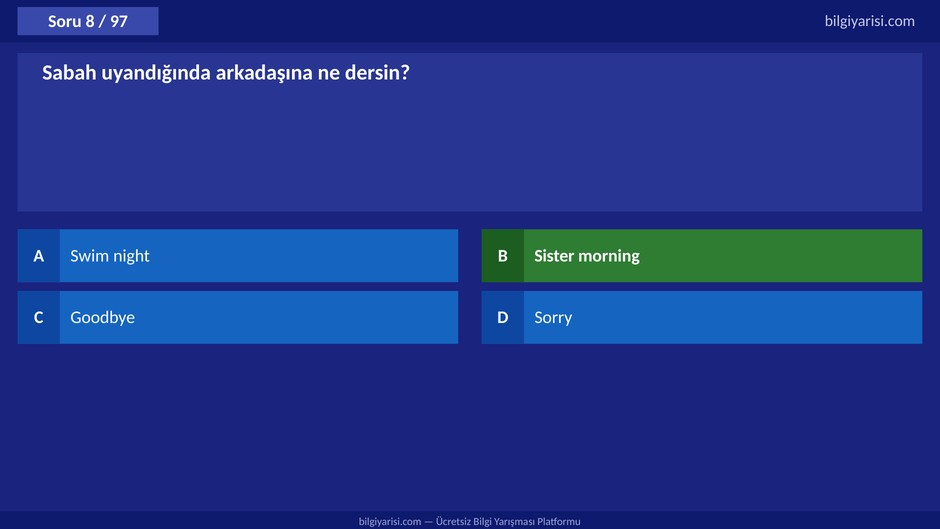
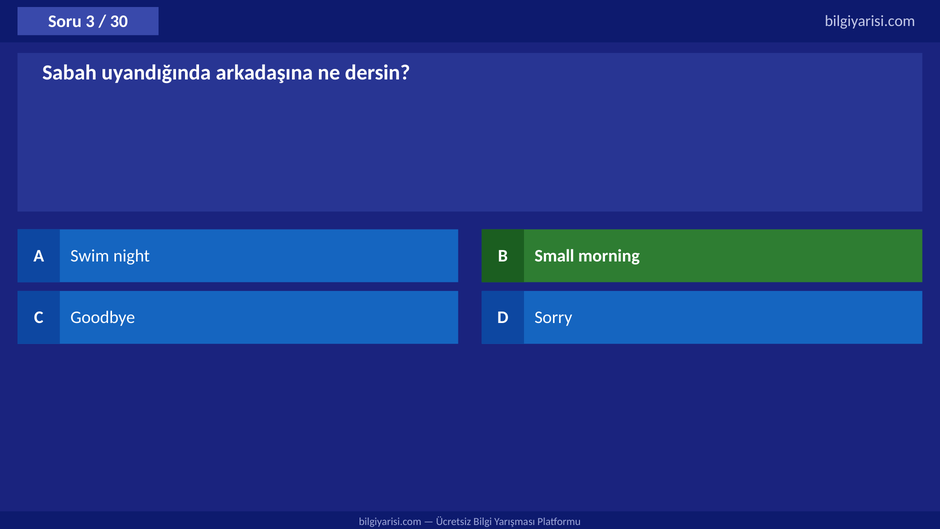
8: 8 -> 3 (90, 21)
97: 97 -> 30 (119, 21)
Sister: Sister -> Small (554, 256)
